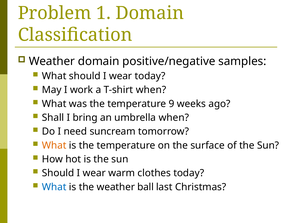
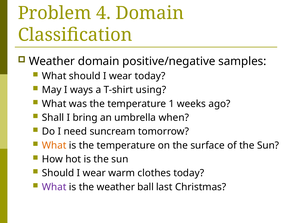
1: 1 -> 4 (103, 13)
work: work -> ways (82, 90)
T-shirt when: when -> using (151, 90)
9: 9 -> 1 (172, 104)
What colour: blue -> purple (54, 187)
